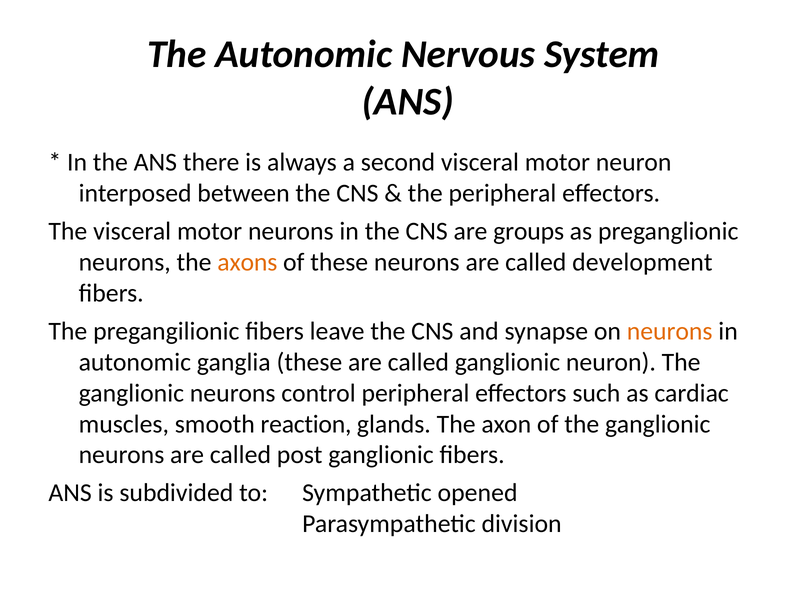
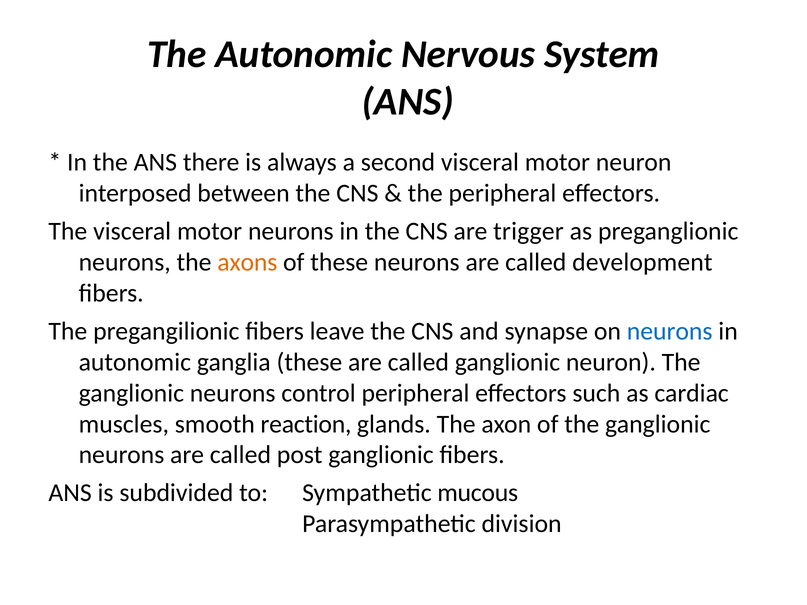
groups: groups -> trigger (528, 232)
neurons colour: orange -> blue (670, 331)
opened: opened -> mucous (478, 493)
